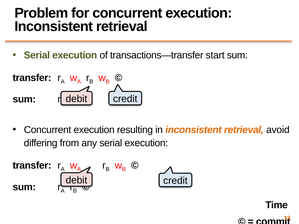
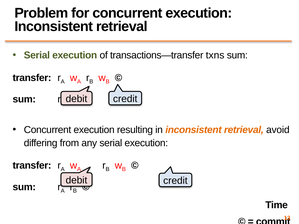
start: start -> txns (215, 55)
